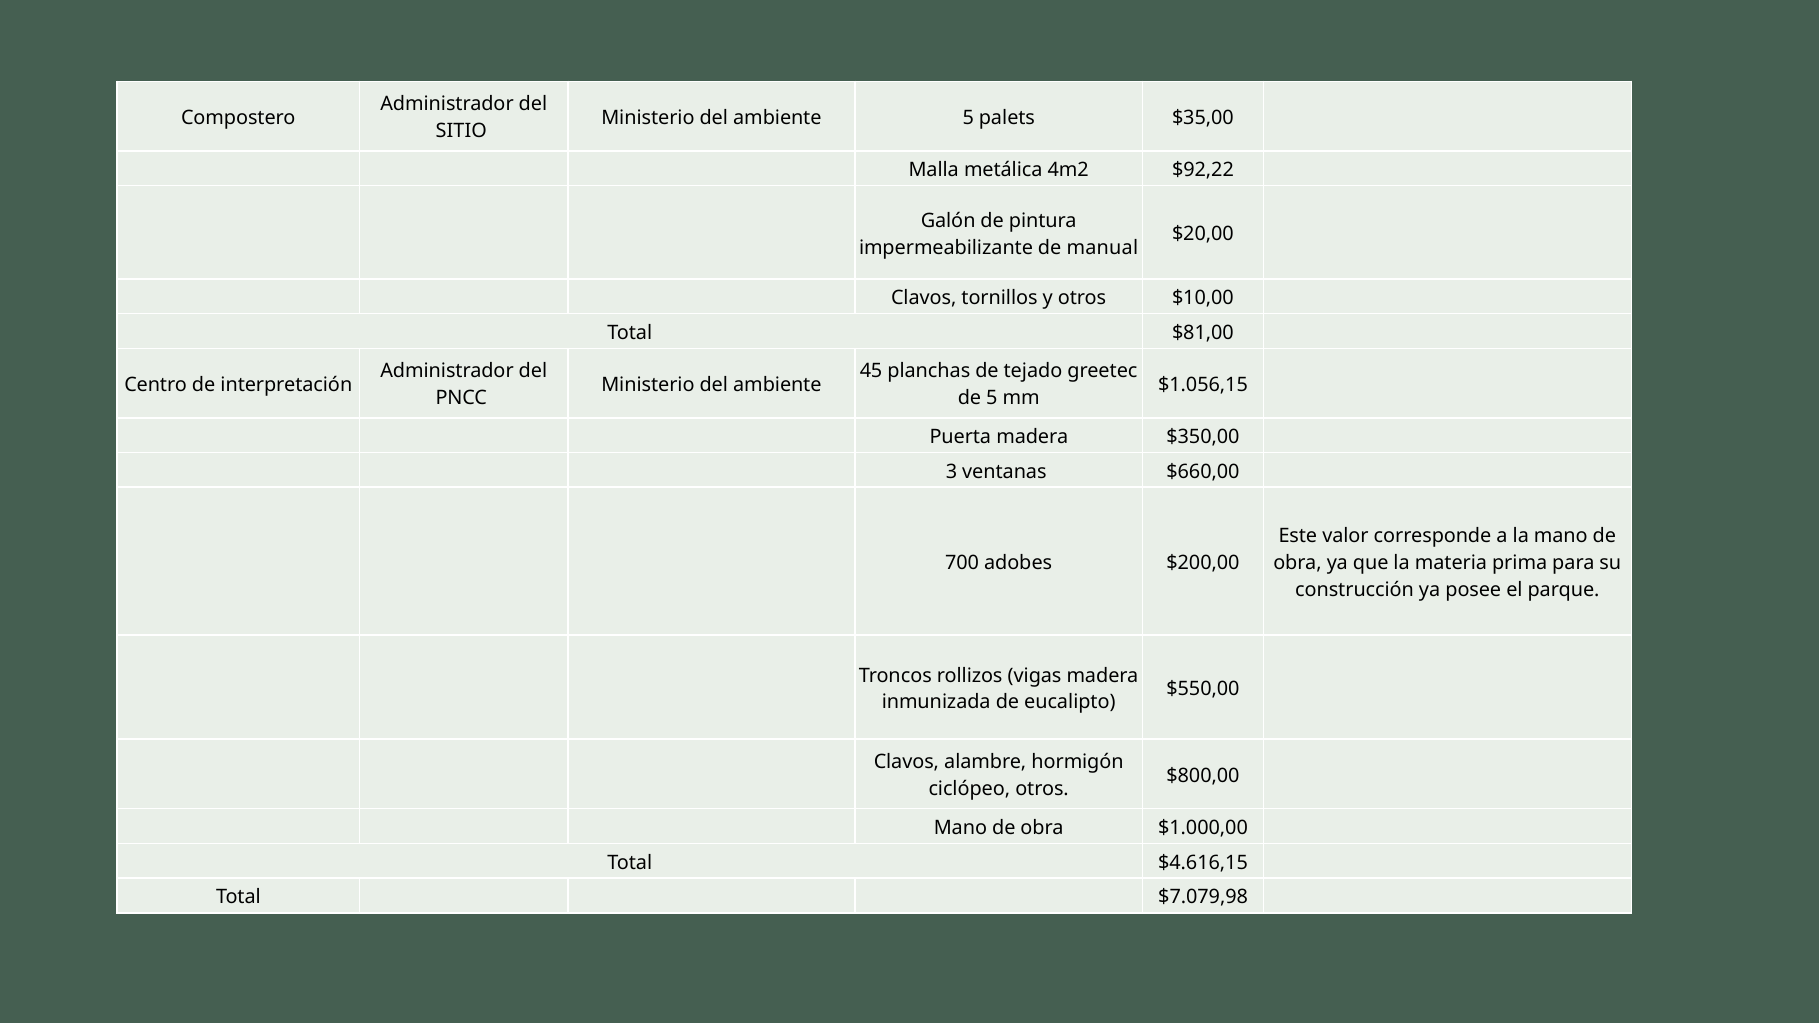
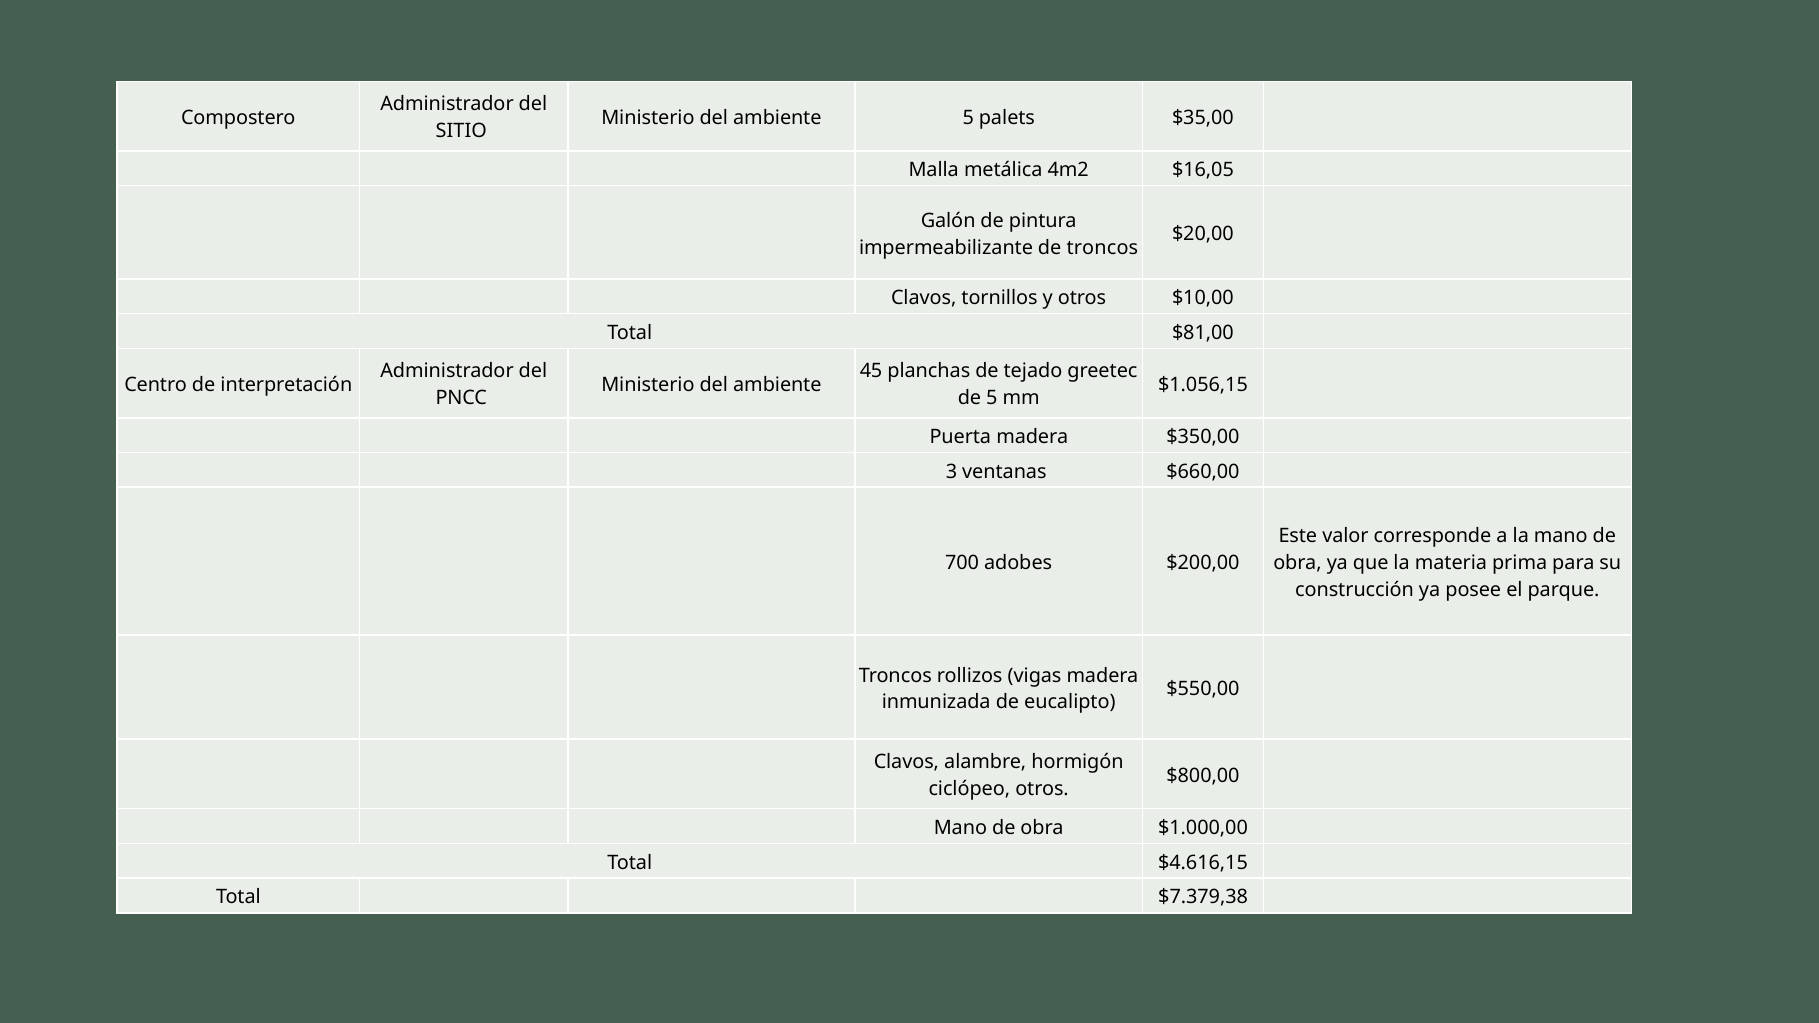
$92,22: $92,22 -> $16,05 (1203, 170)
de manual: manual -> troncos (1102, 247)
$7.079,98: $7.079,98 -> $7.379,38 (1203, 897)
